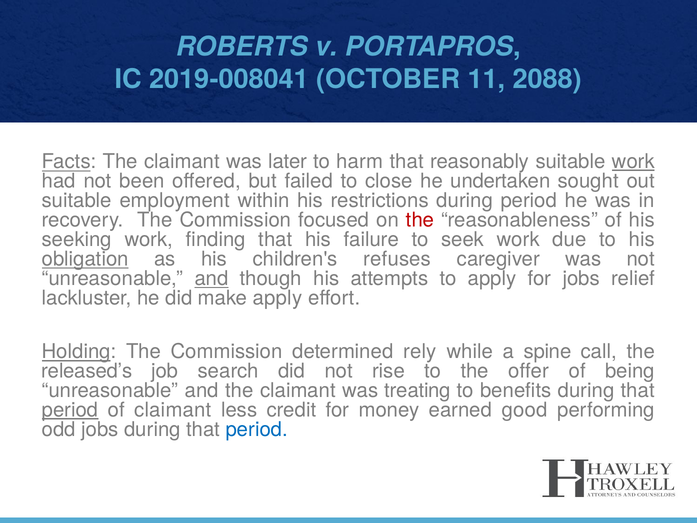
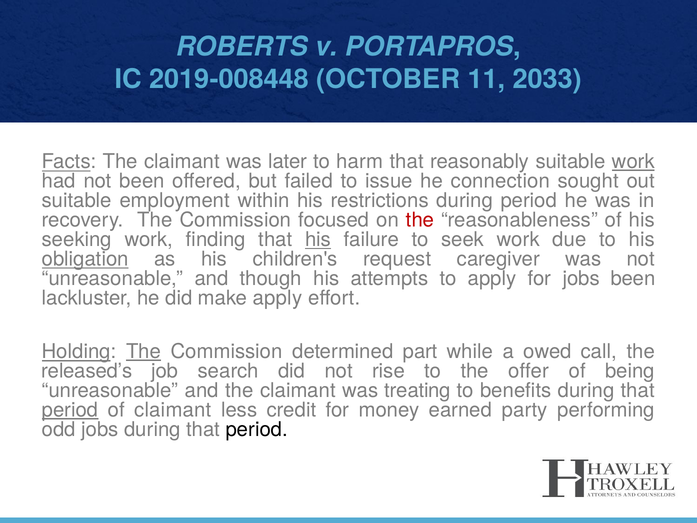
2019-008041: 2019-008041 -> 2019-008448 (229, 79)
2088: 2088 -> 2033 (547, 79)
close: close -> issue (389, 181)
undertaken: undertaken -> connection (500, 181)
his underline: none -> present (318, 240)
refuses: refuses -> request (397, 259)
and underline: present -> none (211, 279)
jobs relief: relief -> been (633, 279)
The underline: none -> present (144, 351)
rely: rely -> part (420, 351)
spine: spine -> owed (547, 351)
good: good -> party (525, 410)
period colour: blue -> black (257, 429)
